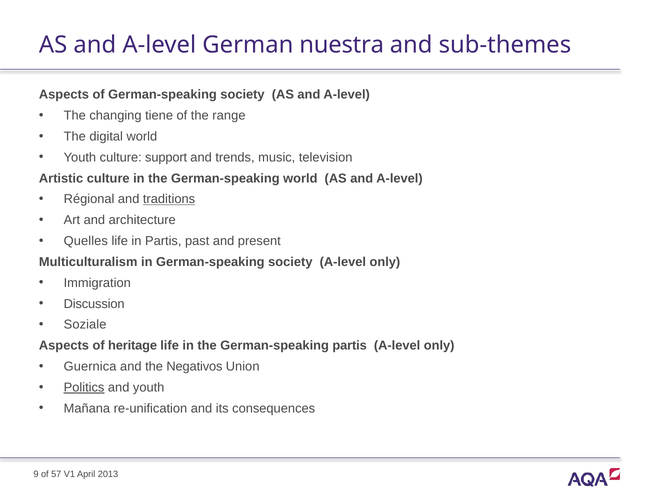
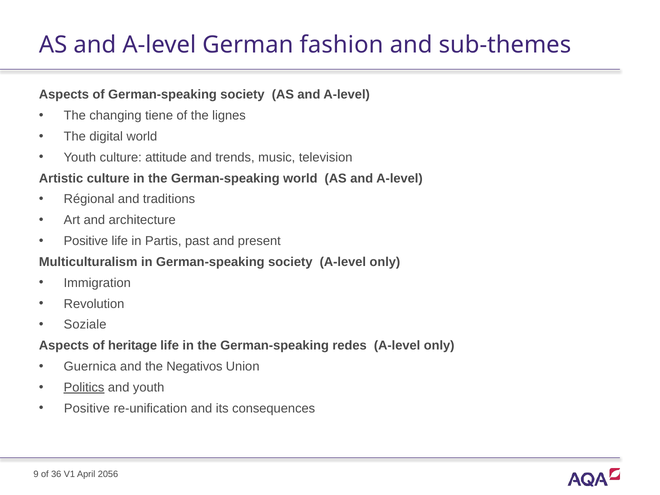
nuestra: nuestra -> fashion (341, 45)
range: range -> lignes (229, 116)
support: support -> attitude (166, 157)
traditions underline: present -> none (169, 199)
Quelles: Quelles -> Positive (86, 241)
Discussion: Discussion -> Revolution (94, 304)
German-speaking partis: partis -> redes (350, 346)
Mañana: Mañana -> Positive (87, 408)
57: 57 -> 36 (56, 474)
2013: 2013 -> 2056 (108, 474)
